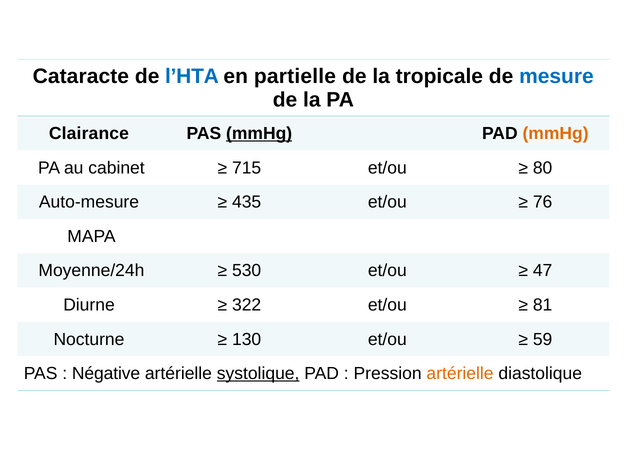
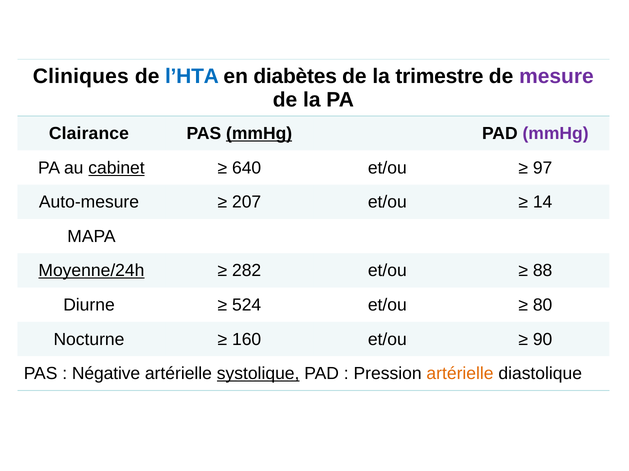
Cataracte: Cataracte -> Cliniques (81, 76)
partielle: partielle -> diabètes (295, 76)
tropicale: tropicale -> trimestre (439, 76)
mesure colour: blue -> purple (556, 76)
mmHg colour: orange -> purple (556, 134)
cabinet underline: none -> present (116, 168)
715: 715 -> 640 (247, 168)
80: 80 -> 97 (543, 168)
435: 435 -> 207 (247, 202)
76: 76 -> 14 (543, 202)
Moyenne/24h underline: none -> present (91, 271)
530: 530 -> 282 (247, 271)
47: 47 -> 88 (543, 271)
322: 322 -> 524 (247, 305)
81: 81 -> 80 (543, 305)
130: 130 -> 160 (247, 340)
59: 59 -> 90 (543, 340)
